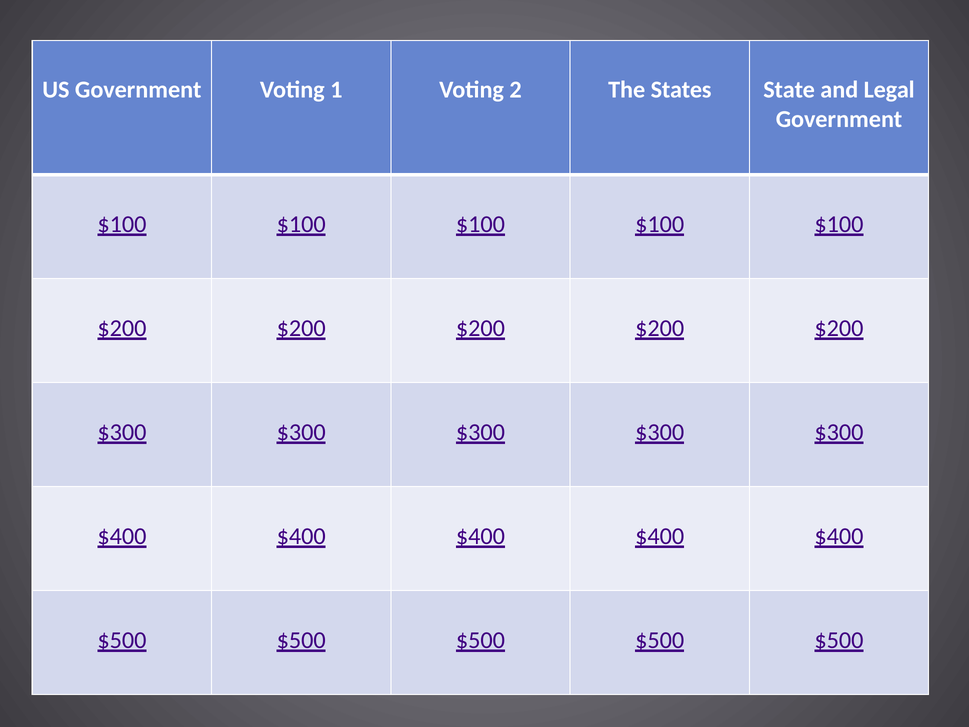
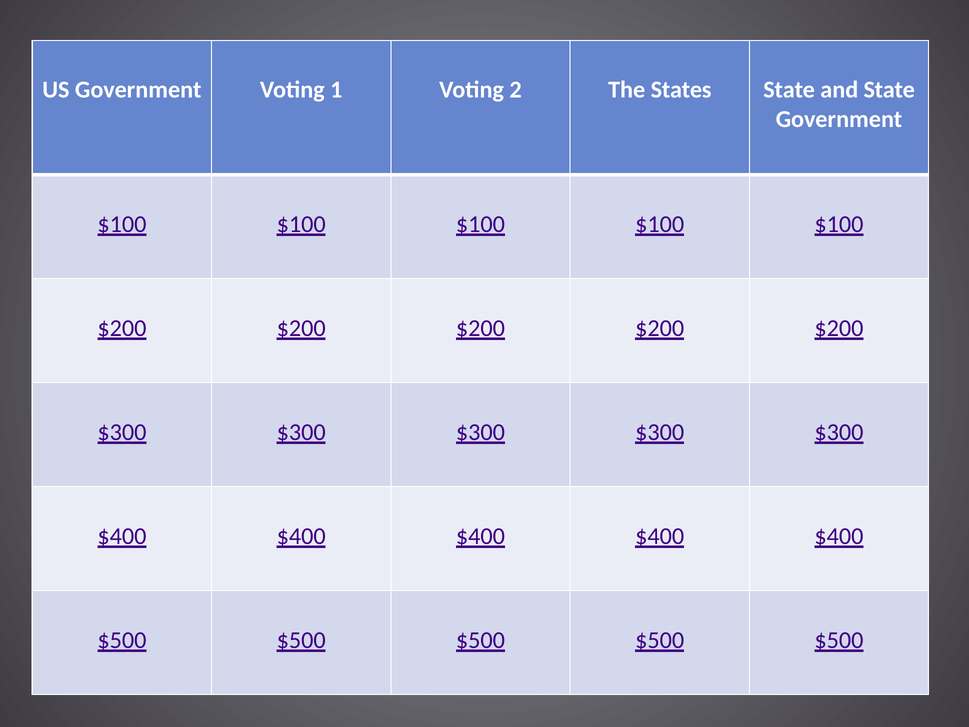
and Legal: Legal -> State (889, 90)
